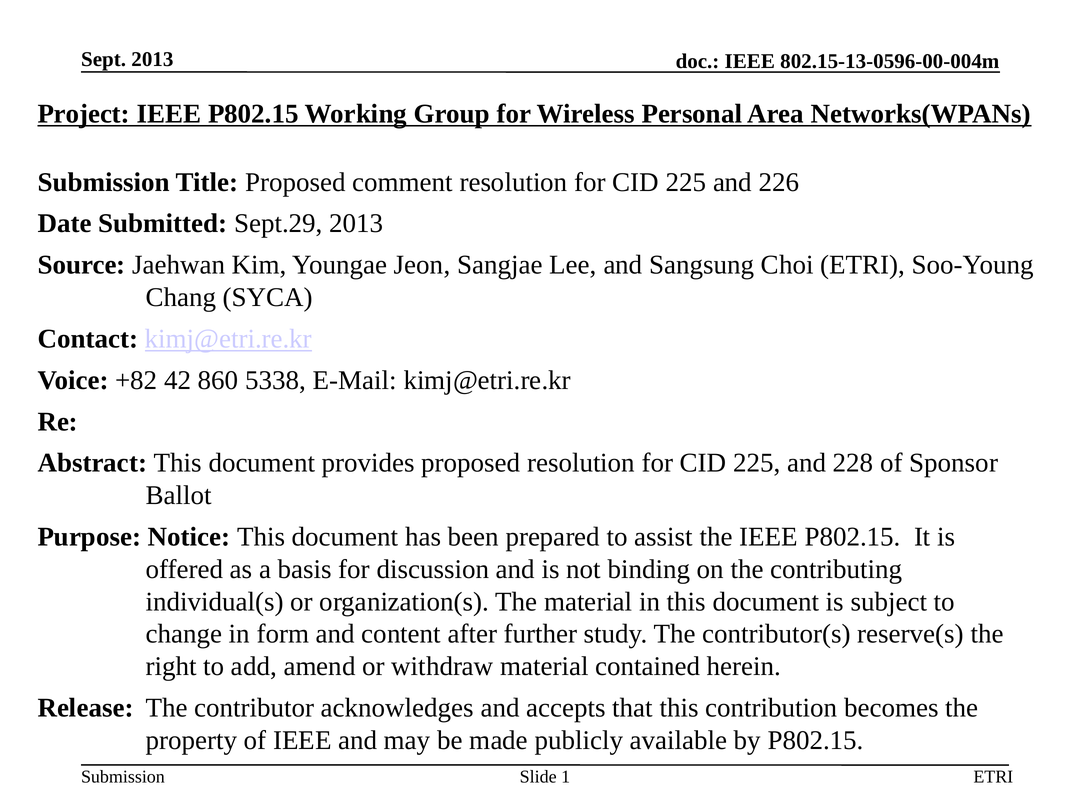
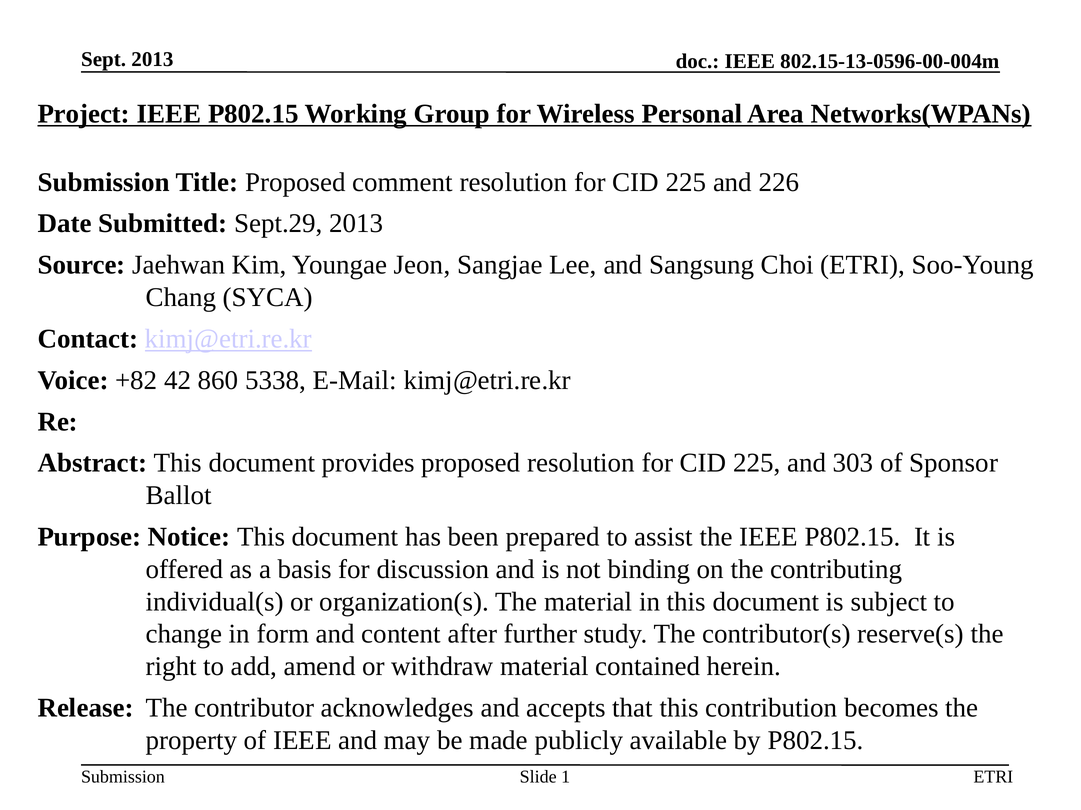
228: 228 -> 303 (853, 463)
